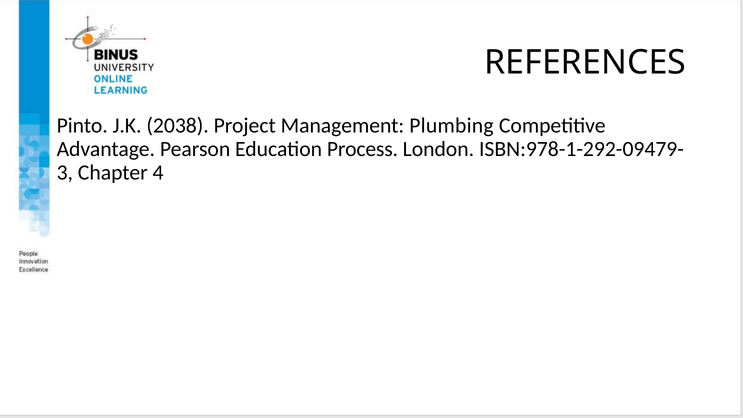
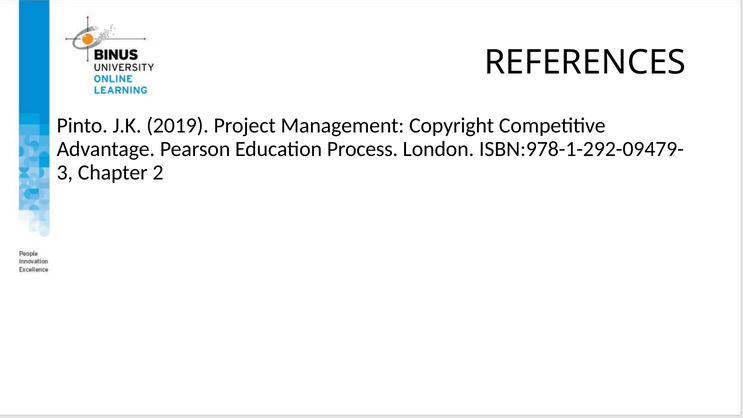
2038: 2038 -> 2019 (178, 126)
Plumbing: Plumbing -> Copyright (452, 126)
4: 4 -> 2 (158, 172)
